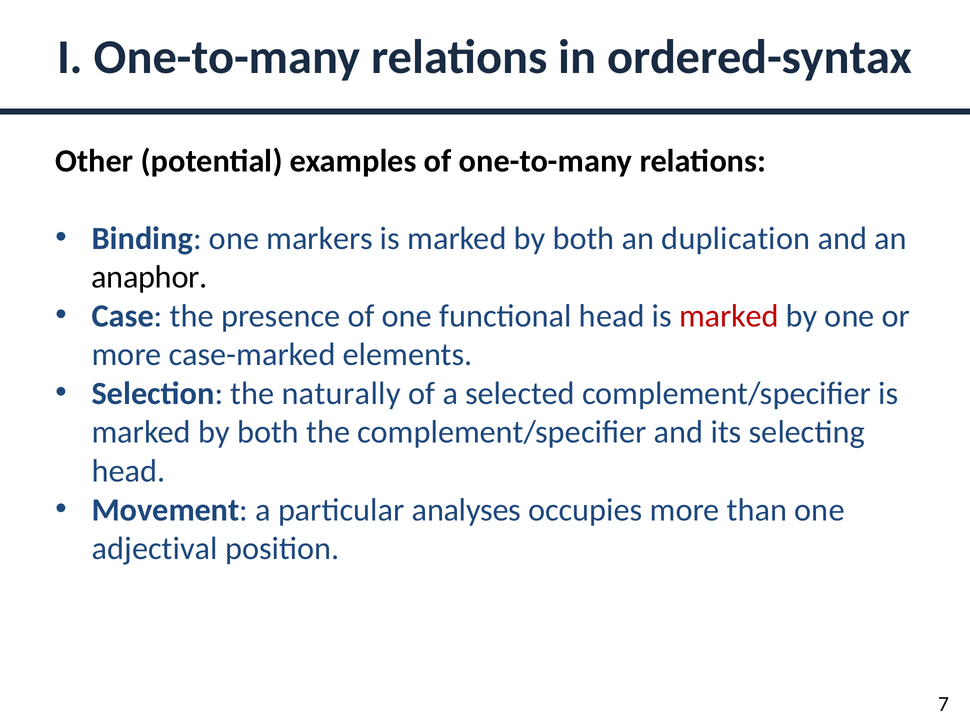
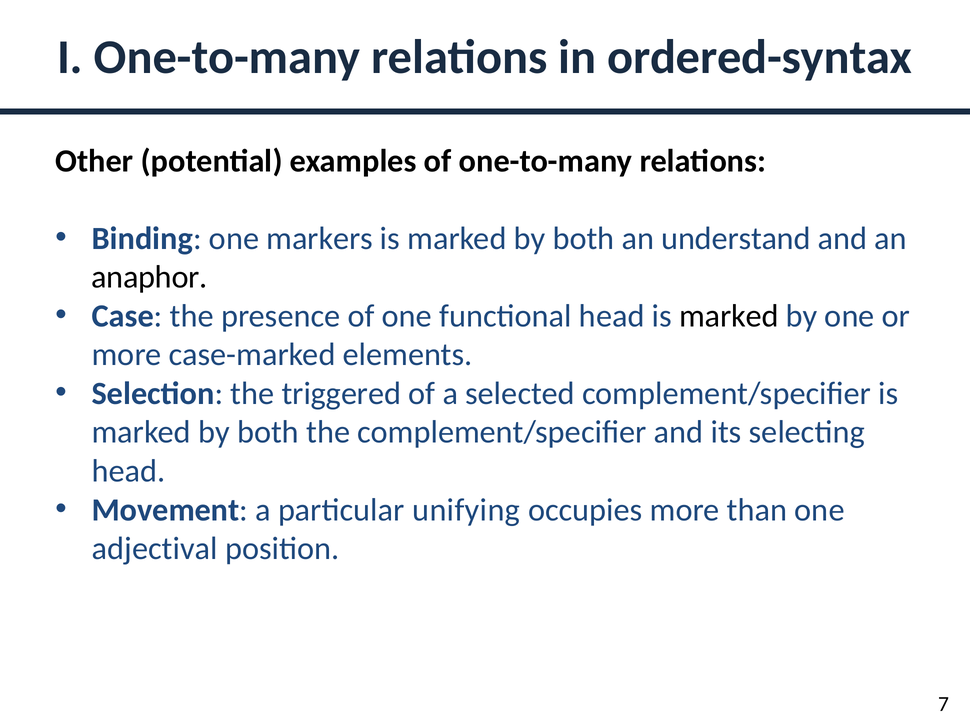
duplication: duplication -> understand (736, 239)
marked colour: red -> black (729, 316)
naturally: naturally -> triggered (341, 394)
analyses: analyses -> unifying (466, 510)
